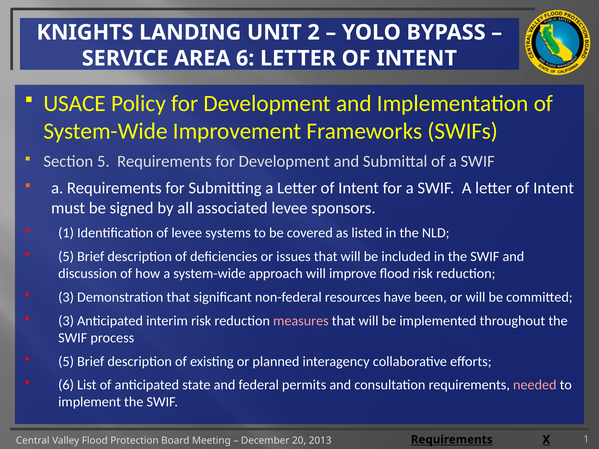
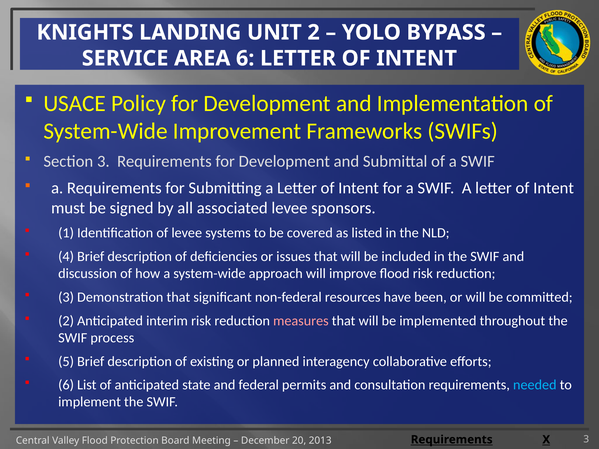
Section 5: 5 -> 3 (103, 162)
5: 5 -> 4 (66, 257)
3: 3 -> 2 (66, 321)
needed colour: pink -> light blue (535, 385)
1: 1 -> 3 (586, 439)
